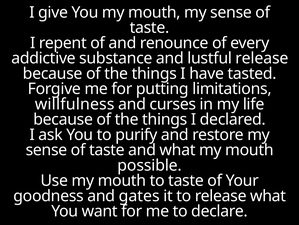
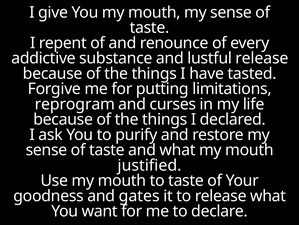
willfulness: willfulness -> reprogram (75, 104)
possible: possible -> justified (150, 165)
